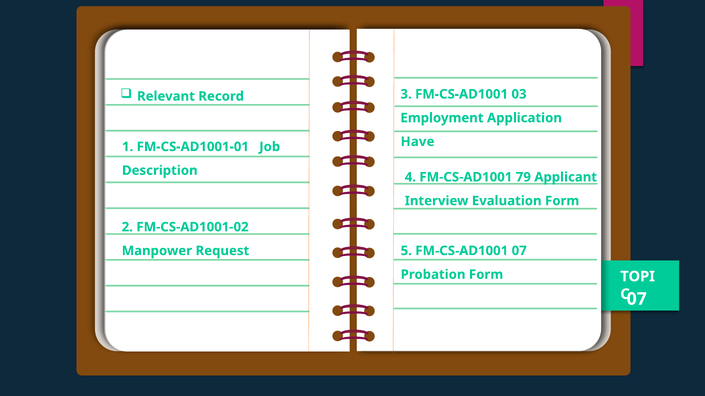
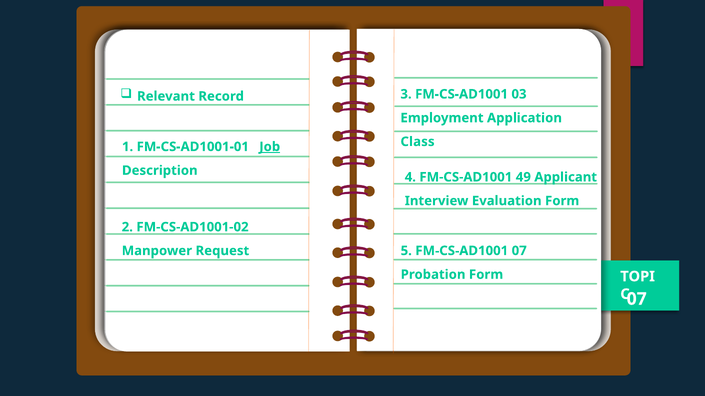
Have: Have -> Class (418, 142)
Job underline: none -> present (270, 147)
79: 79 -> 49 (523, 177)
